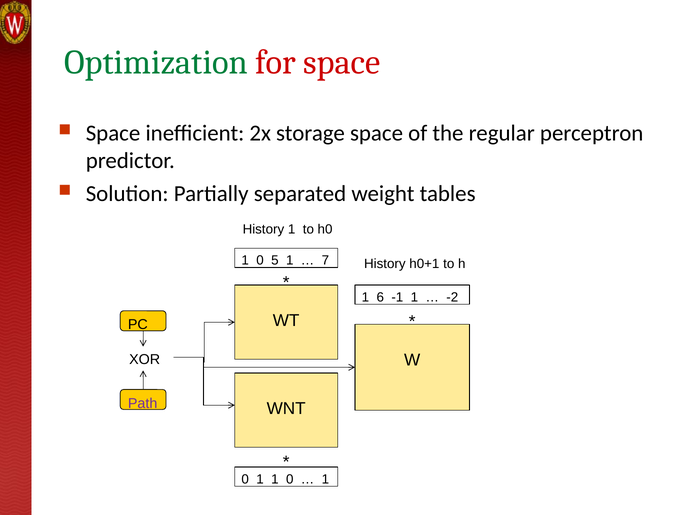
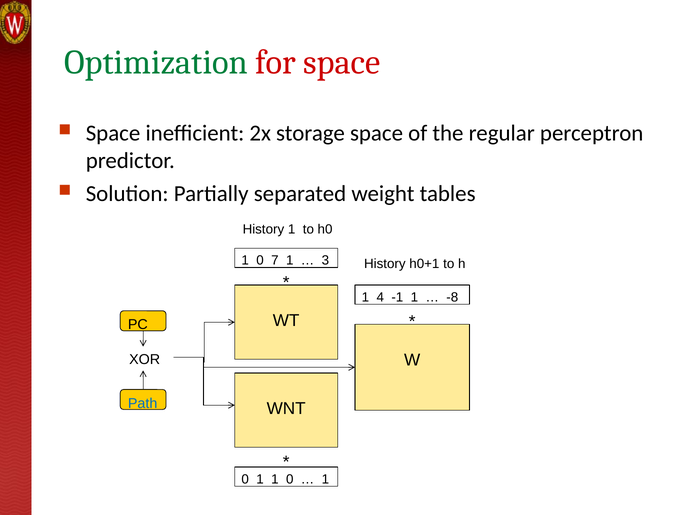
5: 5 -> 7 (275, 261)
7: 7 -> 3 (325, 261)
6: 6 -> 4 (380, 297)
-2: -2 -> -8 (452, 297)
Path colour: purple -> blue (143, 404)
